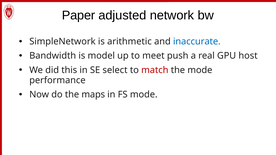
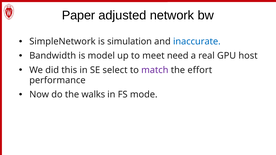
arithmetic: arithmetic -> simulation (130, 42)
push: push -> need (178, 56)
match colour: red -> purple (155, 70)
the mode: mode -> effort (200, 70)
maps: maps -> walks (93, 95)
